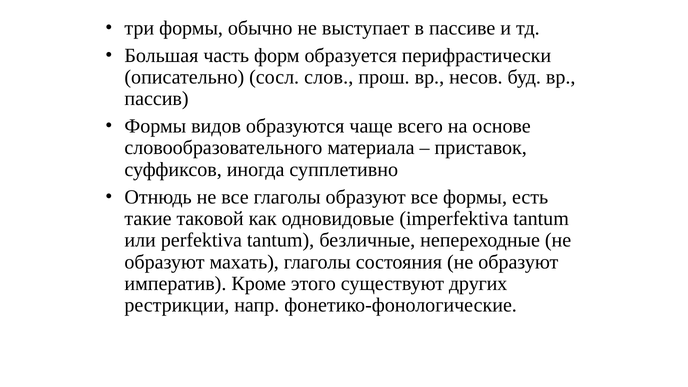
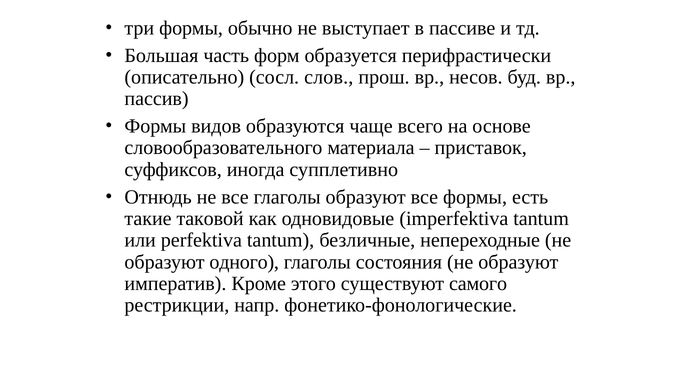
махать: махать -> одного (244, 262)
других: других -> самого (478, 284)
